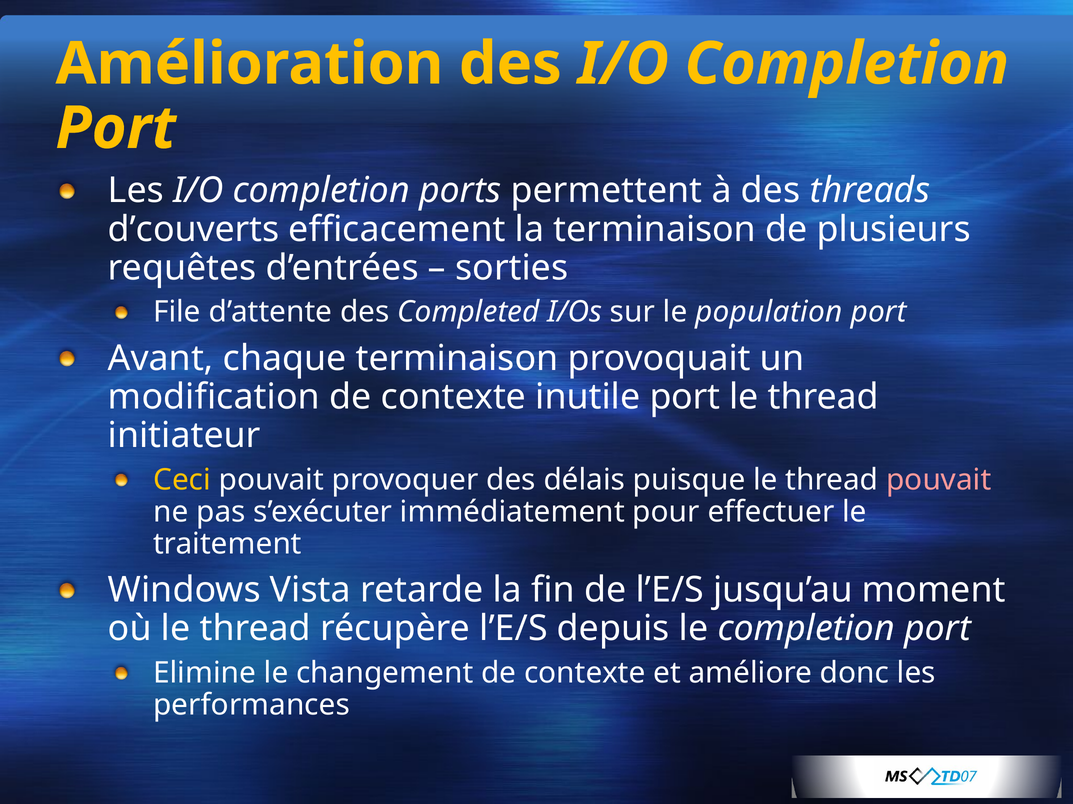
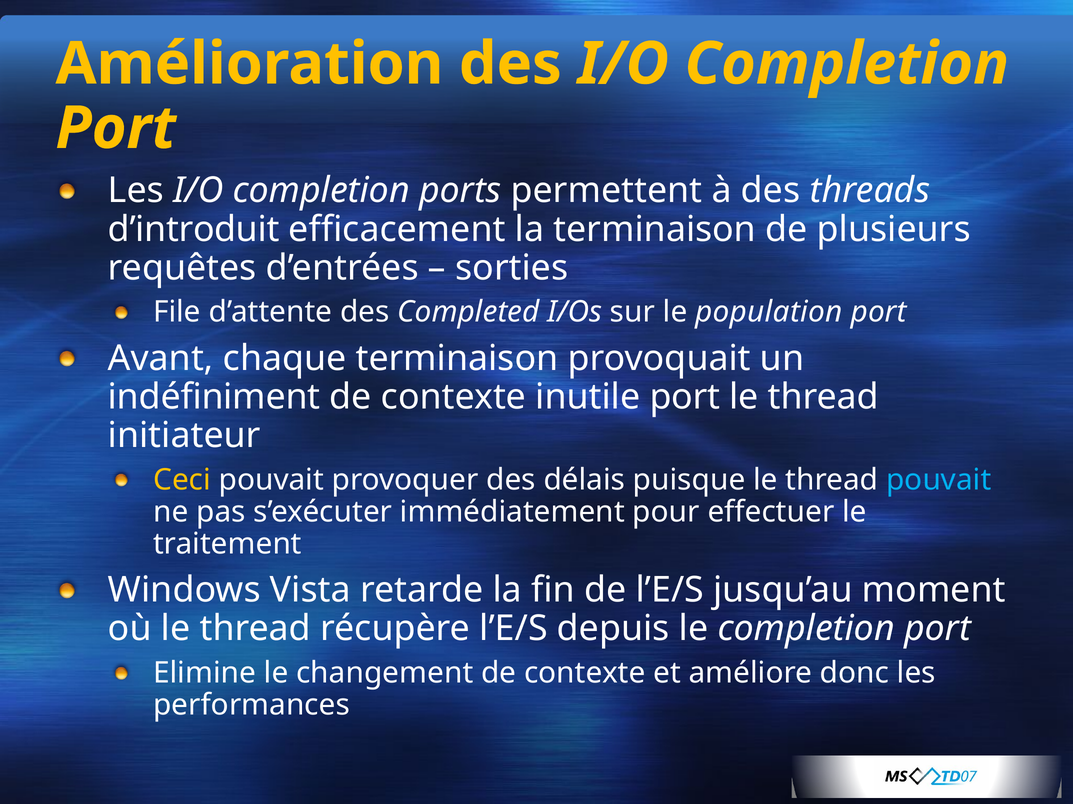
d’couverts: d’couverts -> d’introduit (194, 229)
modification: modification -> indéfiniment (214, 397)
pouvait colour: pink -> light blue (939, 480)
